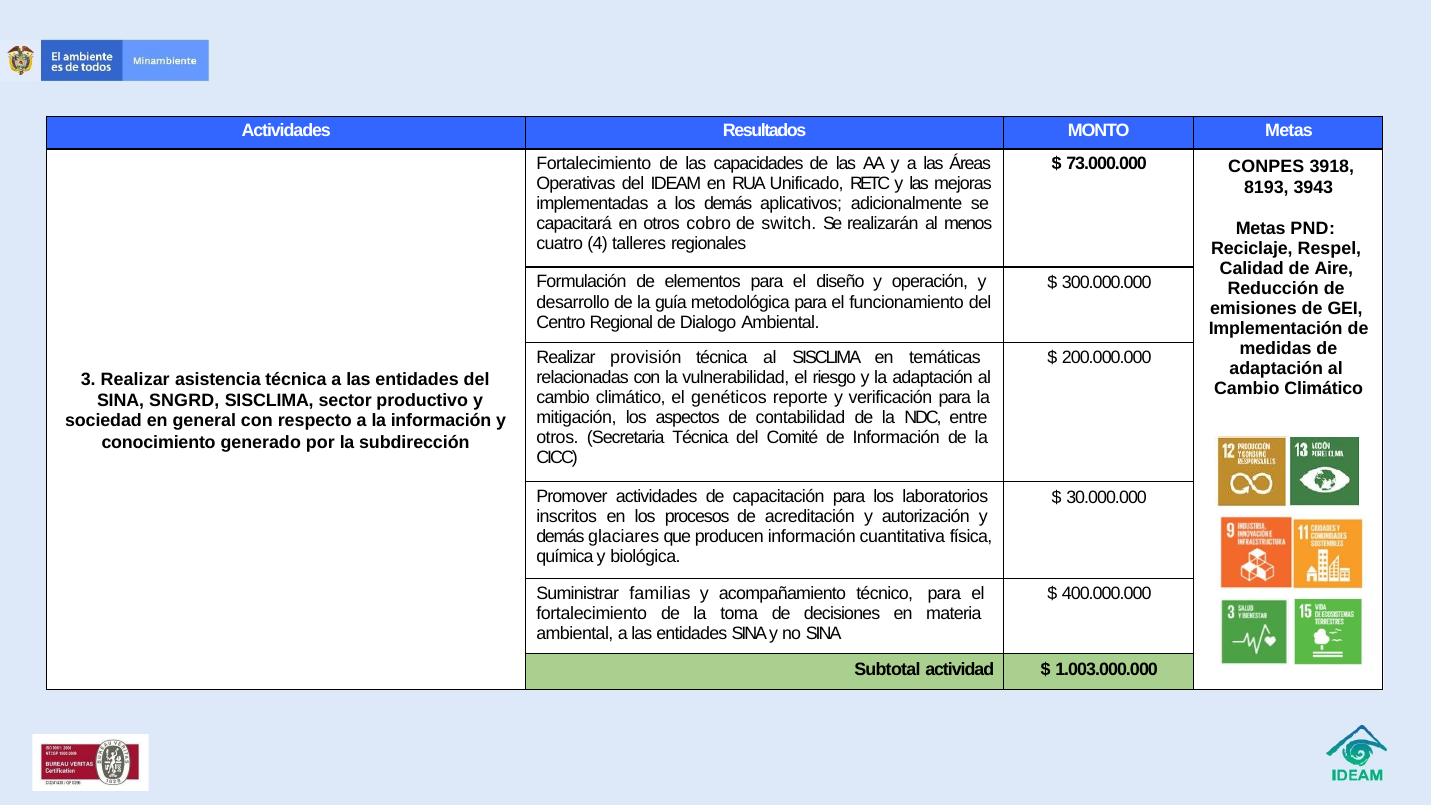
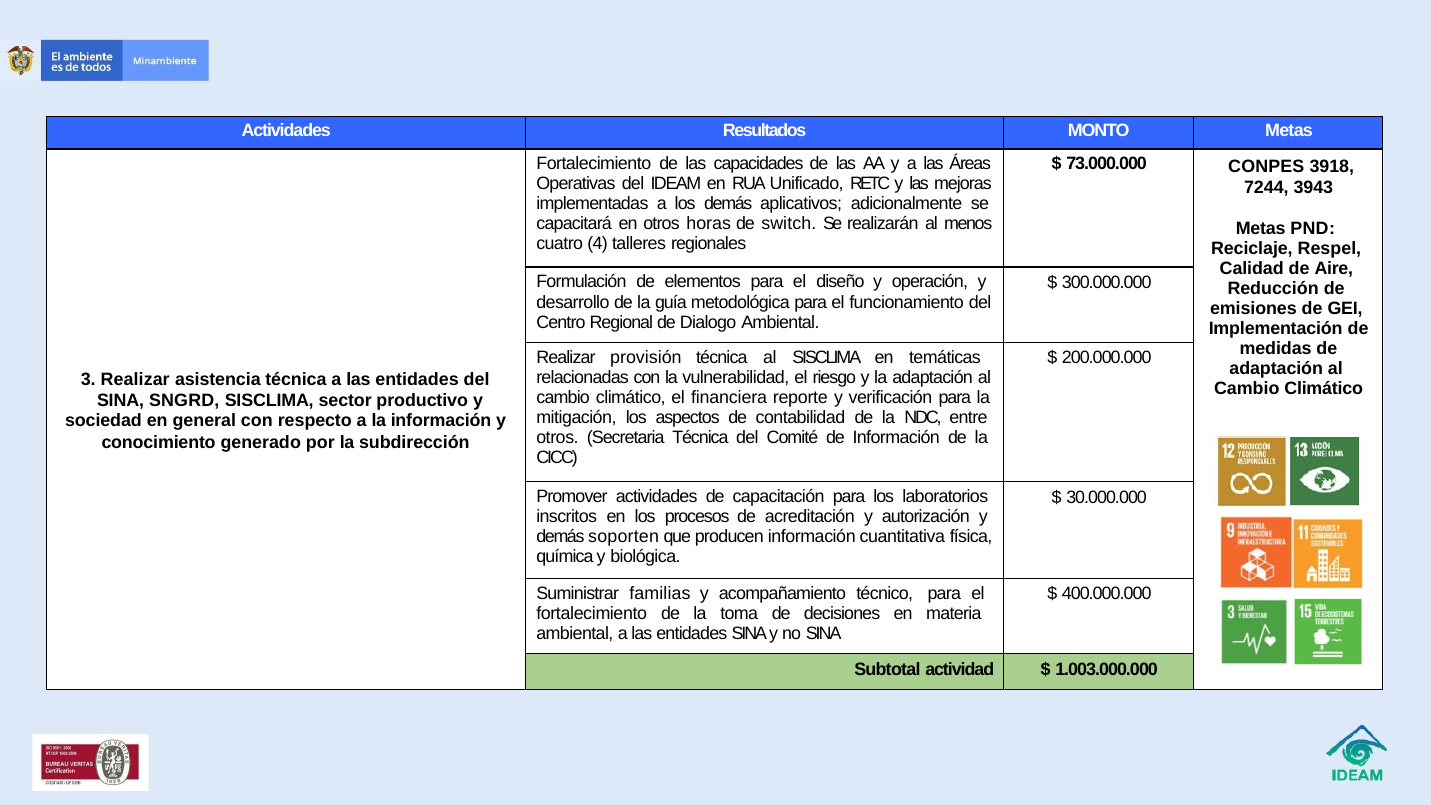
8193: 8193 -> 7244 (1266, 188)
cobro: cobro -> horas (709, 224)
genéticos: genéticos -> financiera (729, 397)
glaciares: glaciares -> soporten (624, 537)
